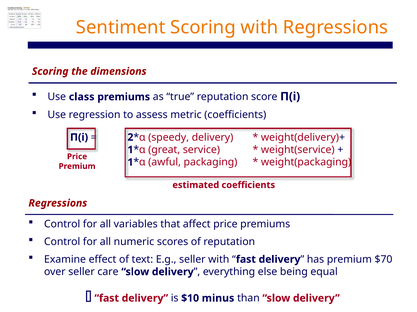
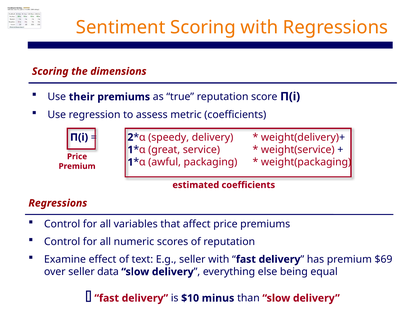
class: class -> their (82, 97)
$70: $70 -> $69 (384, 260)
care: care -> data (108, 272)
